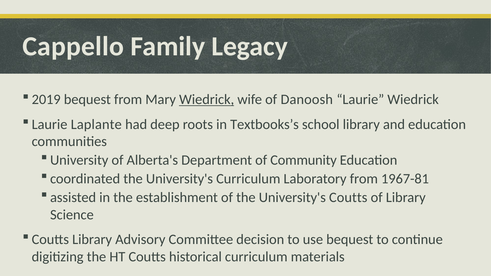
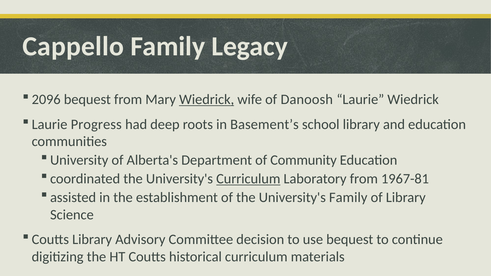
2019: 2019 -> 2096 (46, 100)
Laplante: Laplante -> Progress (96, 124)
Textbooks’s: Textbooks’s -> Basement’s (264, 124)
Curriculum underline: none -> present (248, 179)
University's Coutts: Coutts -> Family (348, 198)
